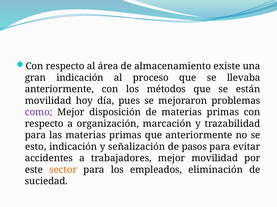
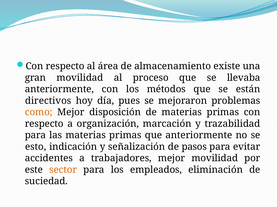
gran indicación: indicación -> movilidad (80, 78)
movilidad: movilidad -> directivos (48, 101)
como colour: purple -> orange (39, 113)
